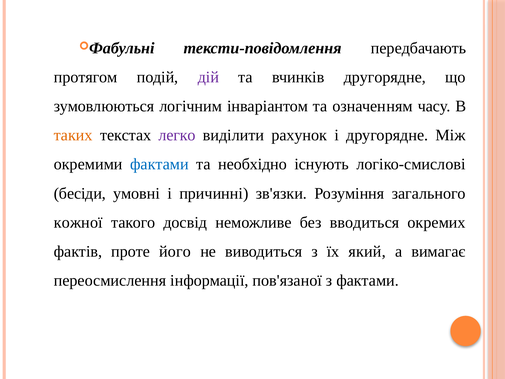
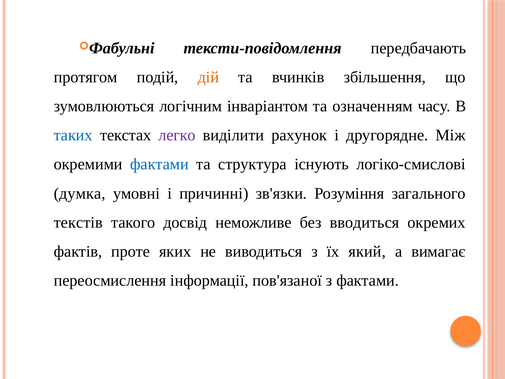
дій colour: purple -> orange (208, 77)
вчинків другорядне: другорядне -> збільшення (385, 77)
таких colour: orange -> blue (73, 135)
необхідно: необхідно -> структура (253, 164)
бесіди: бесіди -> думка (80, 193)
кожної: кожної -> текстів (78, 222)
його: його -> яких (175, 251)
